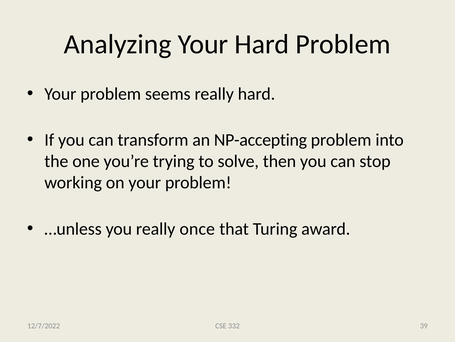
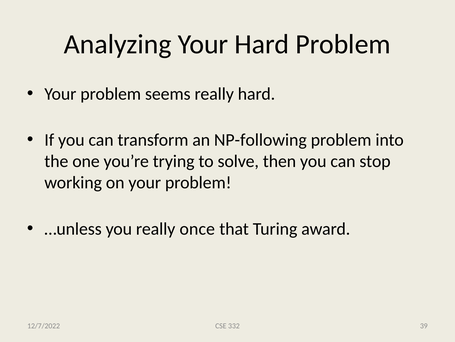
NP-accepting: NP-accepting -> NP-following (260, 140)
